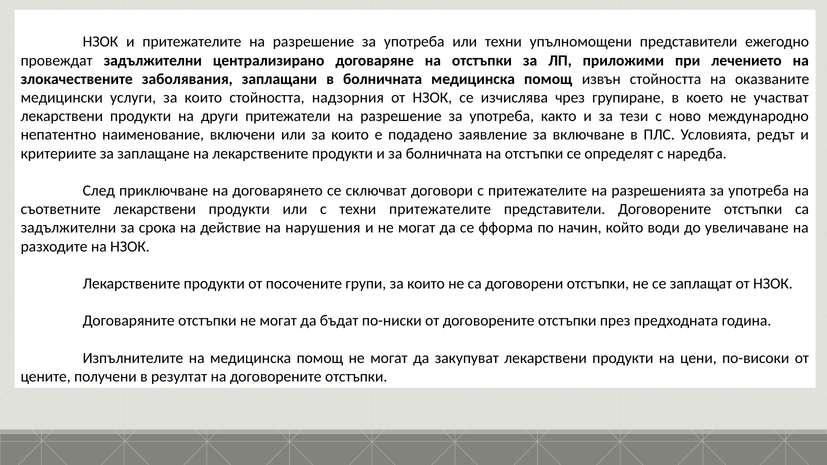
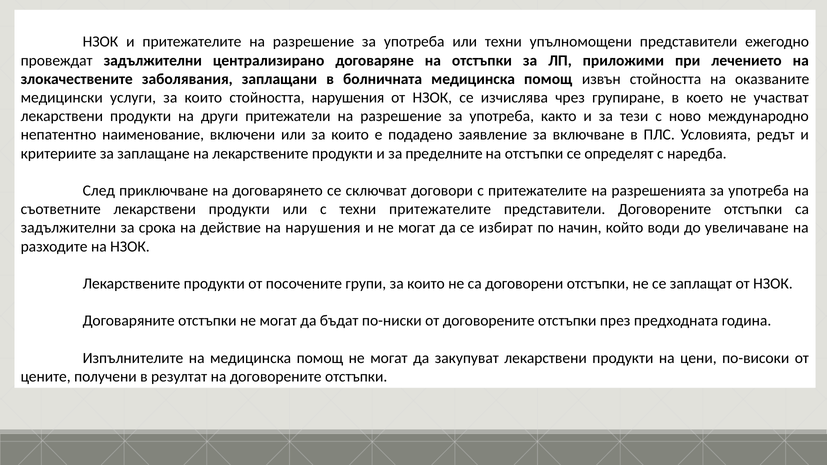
стойността надзорния: надзорния -> нарушения (348, 98)
за болничната: болничната -> пределните (444, 153)
фформа: фформа -> избират (506, 228)
